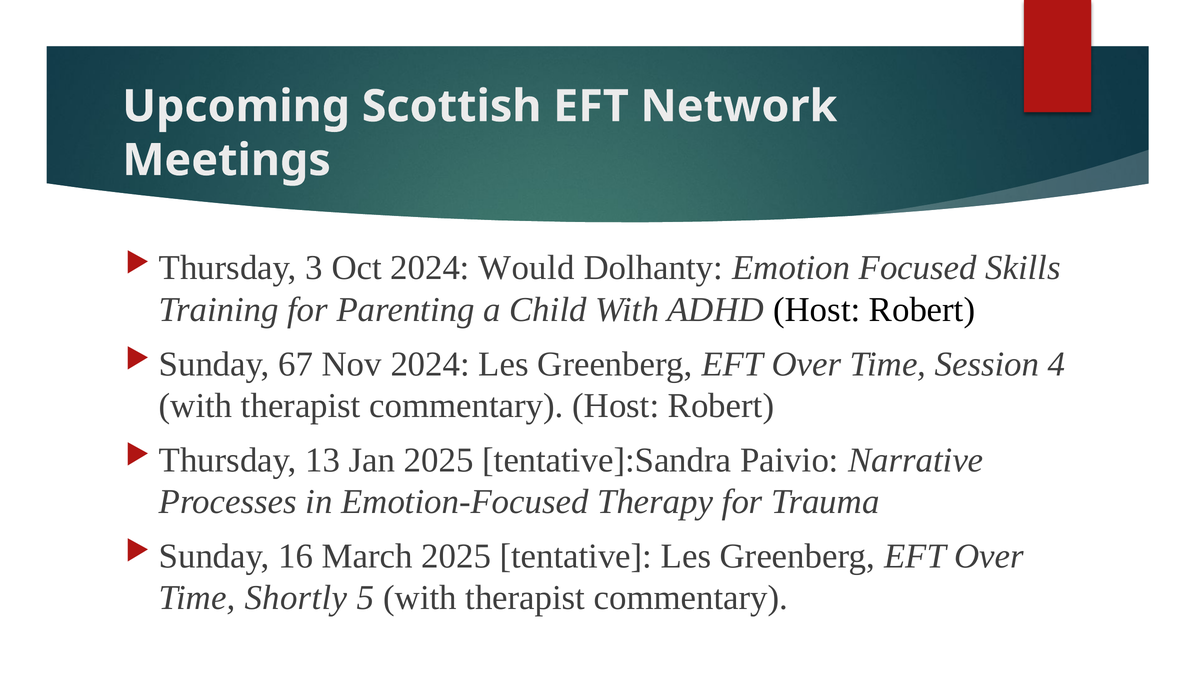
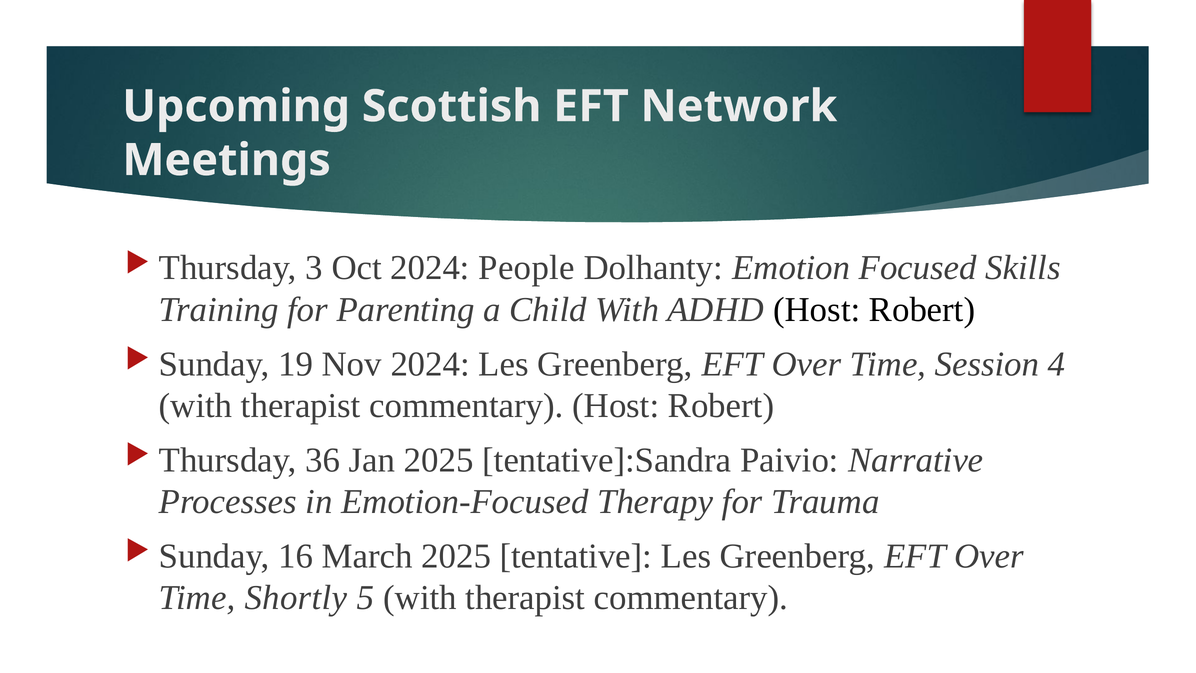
Would: Would -> People (526, 268)
67: 67 -> 19 (296, 364)
13: 13 -> 36 (323, 460)
